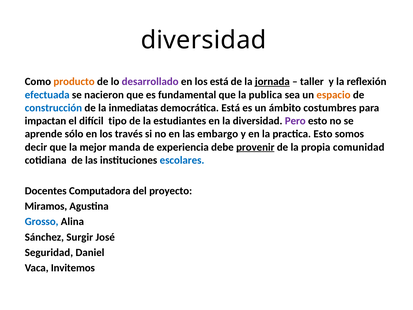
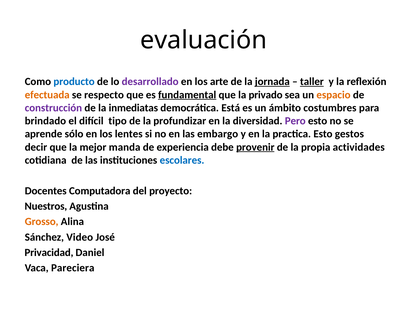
diversidad: diversidad -> evaluación (204, 40)
producto colour: orange -> blue (74, 82)
los está: está -> arte (219, 82)
taller underline: none -> present (312, 82)
efectuada colour: blue -> orange (47, 95)
nacieron: nacieron -> respecto (104, 95)
fundamental underline: none -> present (187, 95)
publica: publica -> privado (266, 95)
construcción colour: blue -> purple (53, 108)
impactan: impactan -> brindado (45, 121)
estudiantes: estudiantes -> profundizar (180, 121)
través: través -> lentes (129, 134)
somos: somos -> gestos (349, 134)
comunidad: comunidad -> actividades (359, 147)
Miramos: Miramos -> Nuestros (46, 206)
Grosso colour: blue -> orange (42, 222)
Surgir: Surgir -> Video (80, 237)
Seguridad: Seguridad -> Privacidad (49, 252)
Invitemos: Invitemos -> Pareciera (73, 268)
